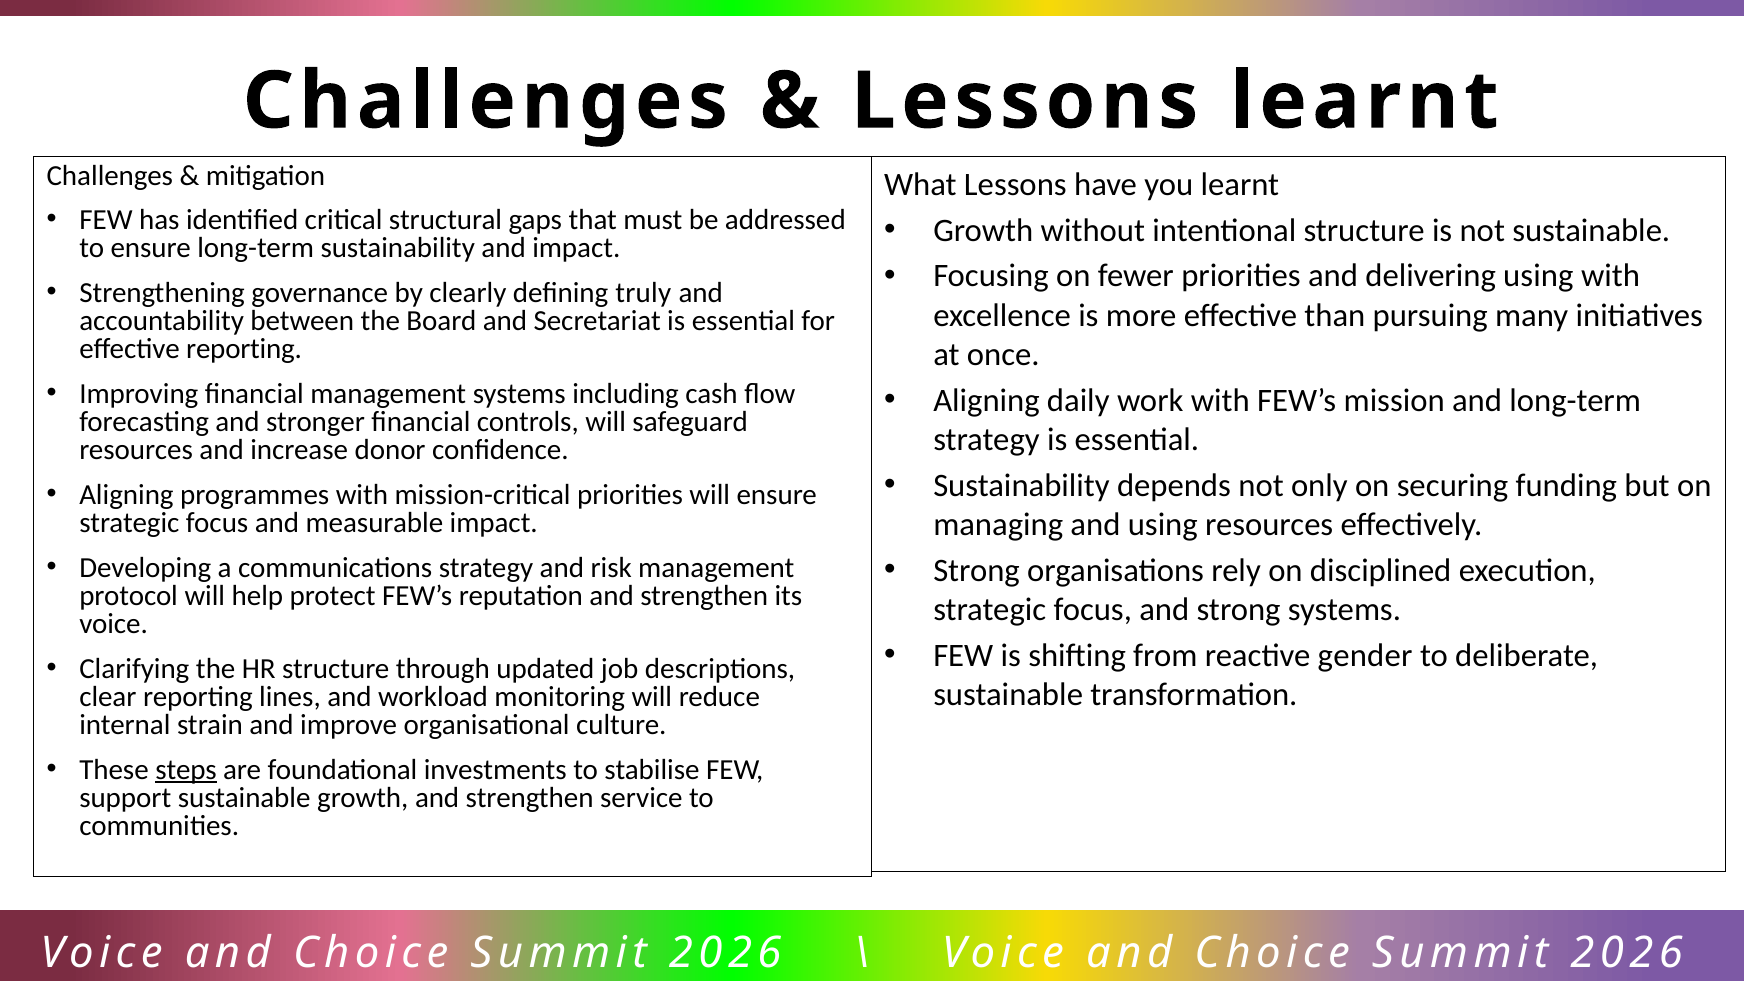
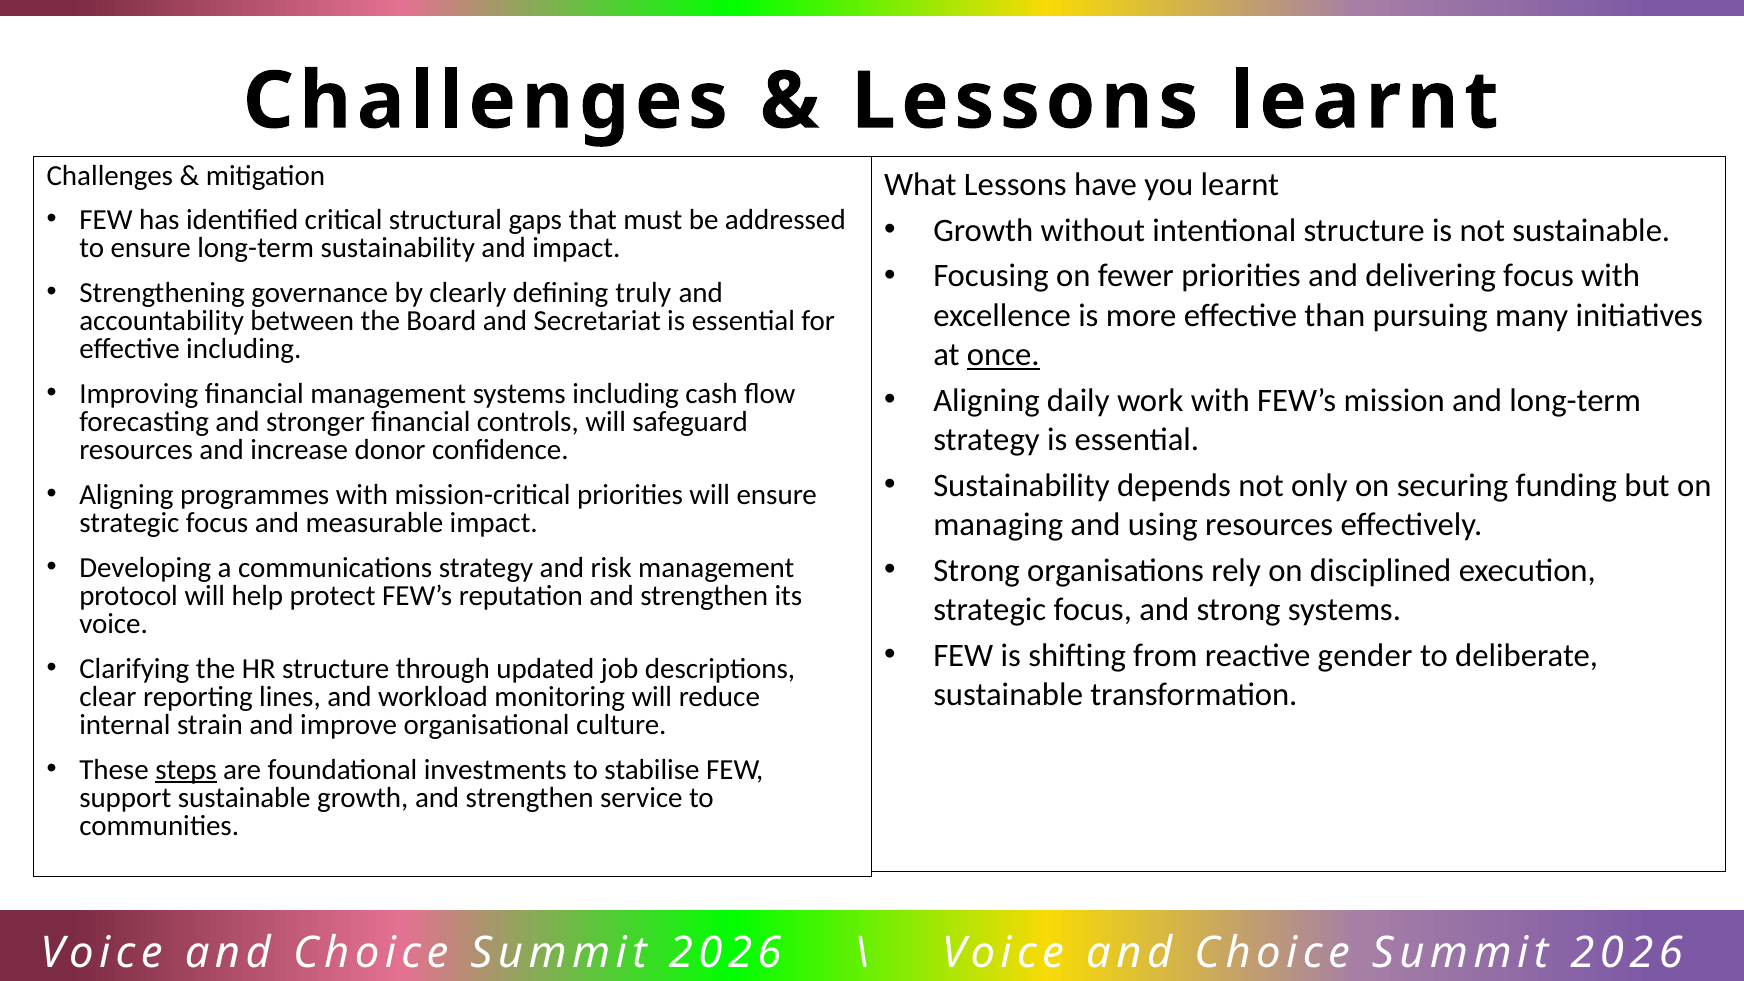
delivering using: using -> focus (1539, 276)
effective reporting: reporting -> including (244, 349)
once underline: none -> present (1003, 355)
